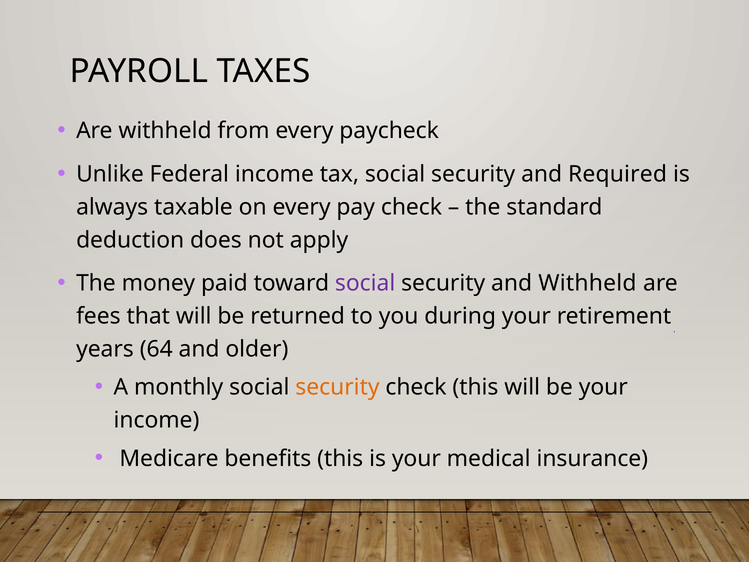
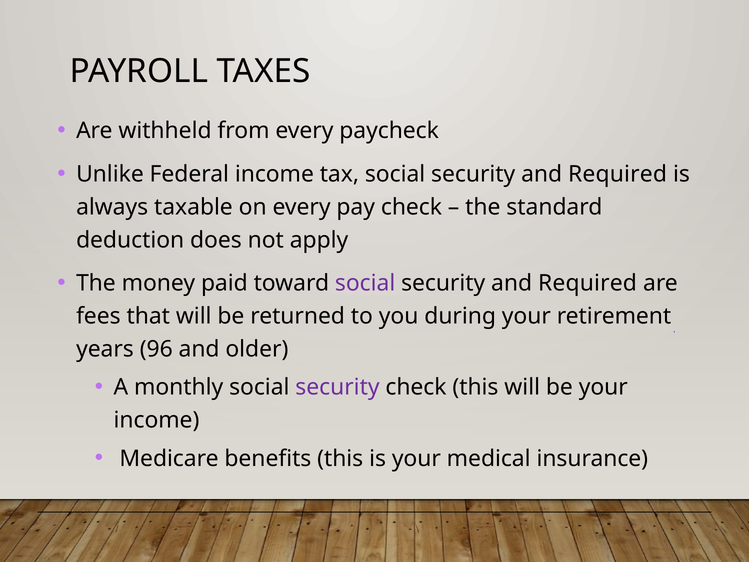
Withheld: Withheld -> Required (587, 283)
64: 64 -> 96 (156, 349)
security colour: orange -> purple (337, 387)
